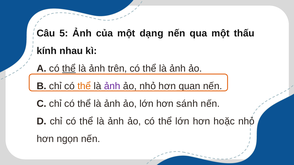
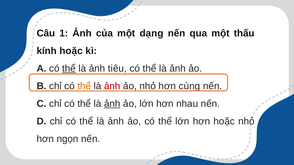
5: 5 -> 1 (64, 33)
kính nhau: nhau -> hoặc (71, 51)
trên: trên -> tiêu (117, 69)
ảnh colour: purple -> red (112, 86)
quan: quan -> cùng (189, 86)
ảnh underline: none -> present (112, 104)
sánh: sánh -> nhau (187, 104)
